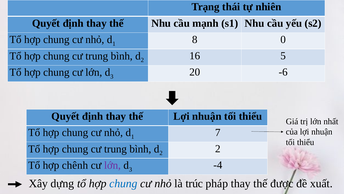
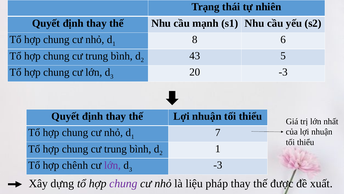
0: 0 -> 6 (283, 39)
16: 16 -> 43 (195, 56)
20 -6: -6 -> -3 (283, 72)
2: 2 -> 1 (218, 148)
-4: -4 -> -3 (218, 165)
chung colour: blue -> purple (123, 183)
trúc: trúc -> liệu (194, 183)
